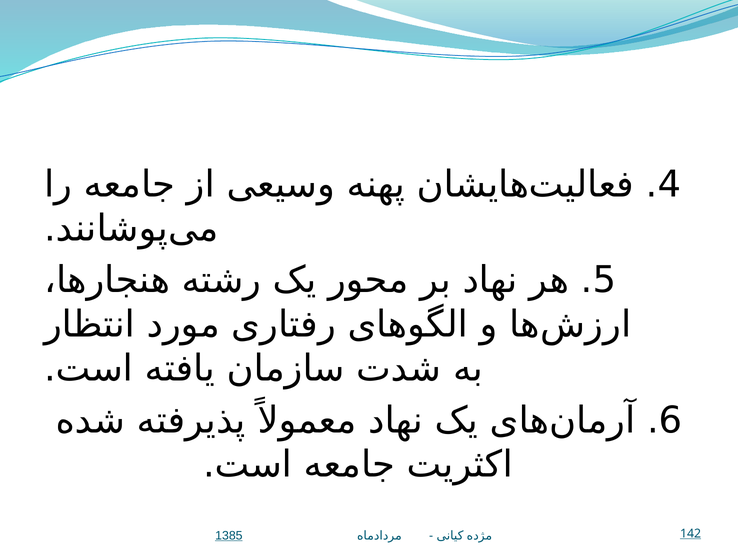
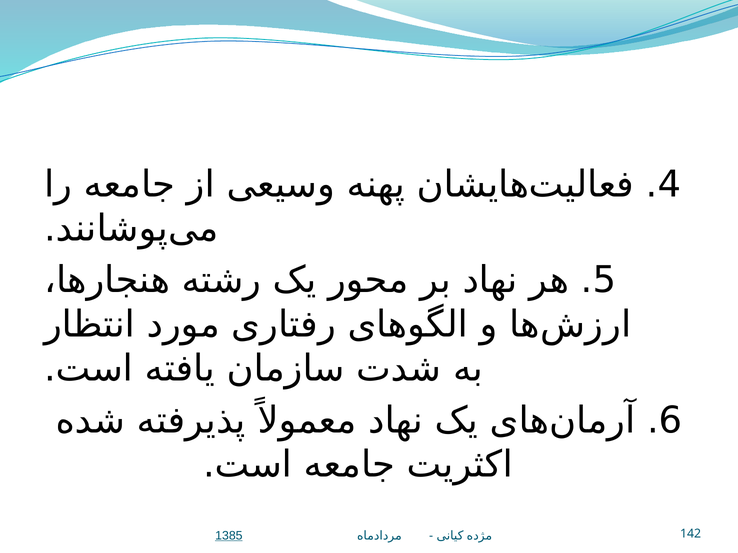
142 underline: present -> none (691, 534)
